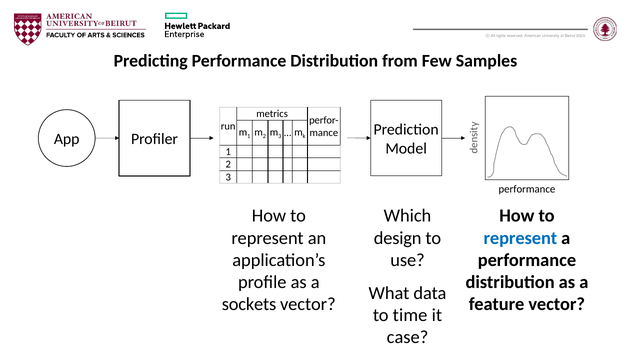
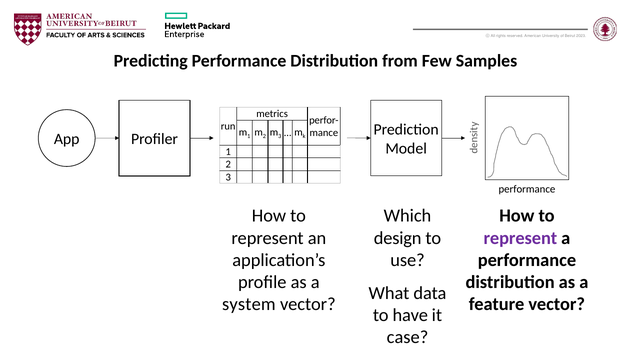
represent colour: blue -> purple (520, 238)
sockets: sockets -> system (249, 304)
time: time -> have (410, 315)
